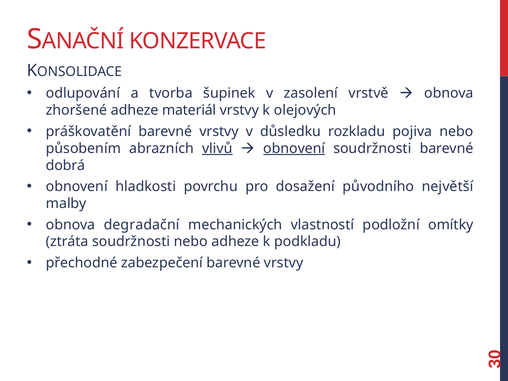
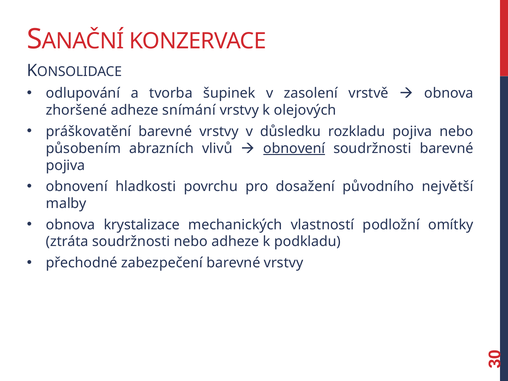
materiál: materiál -> snímání (189, 110)
vlivů underline: present -> none (217, 148)
dobrá: dobrá -> pojiva (66, 165)
degradační: degradační -> krystalizace (142, 225)
